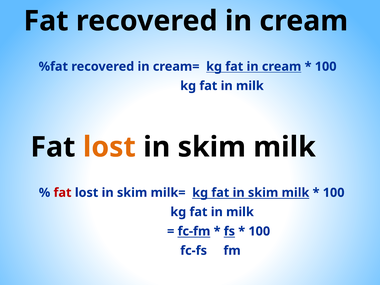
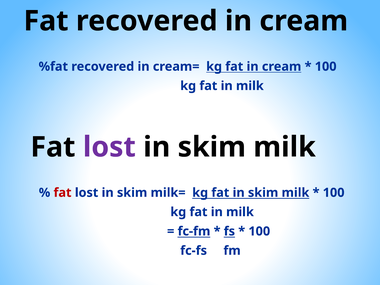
lost colour: orange -> purple (109, 147)
